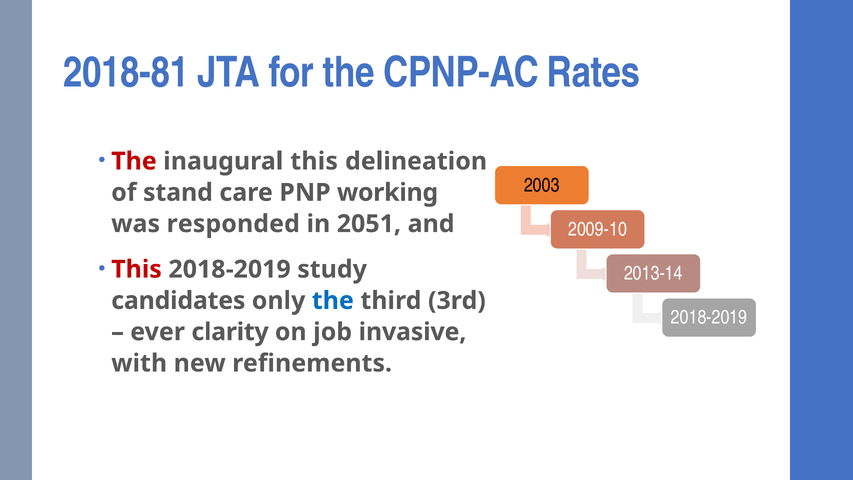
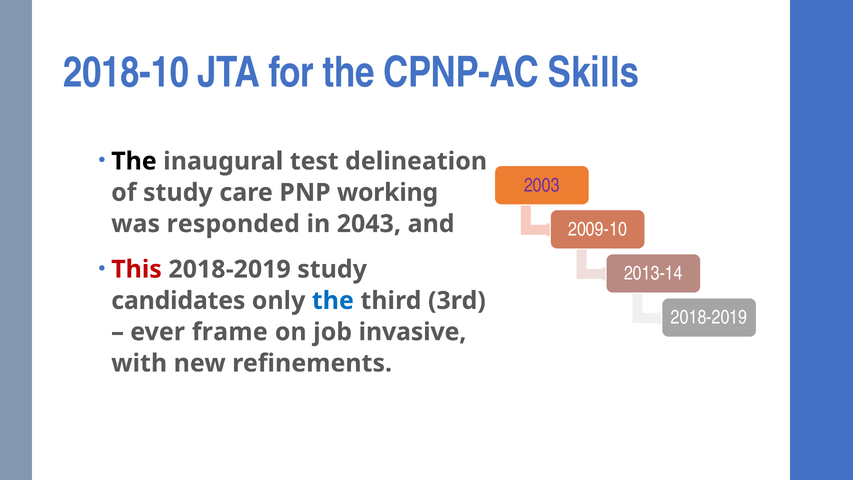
2018-81: 2018-81 -> 2018-10 (126, 73)
Rates: Rates -> Skills (593, 73)
The colour: red -> black (134, 161)
inaugural this: this -> test (314, 161)
2003 colour: black -> purple (542, 185)
of stand: stand -> study (178, 193)
2051: 2051 -> 2043 (369, 224)
clarity: clarity -> frame (230, 332)
